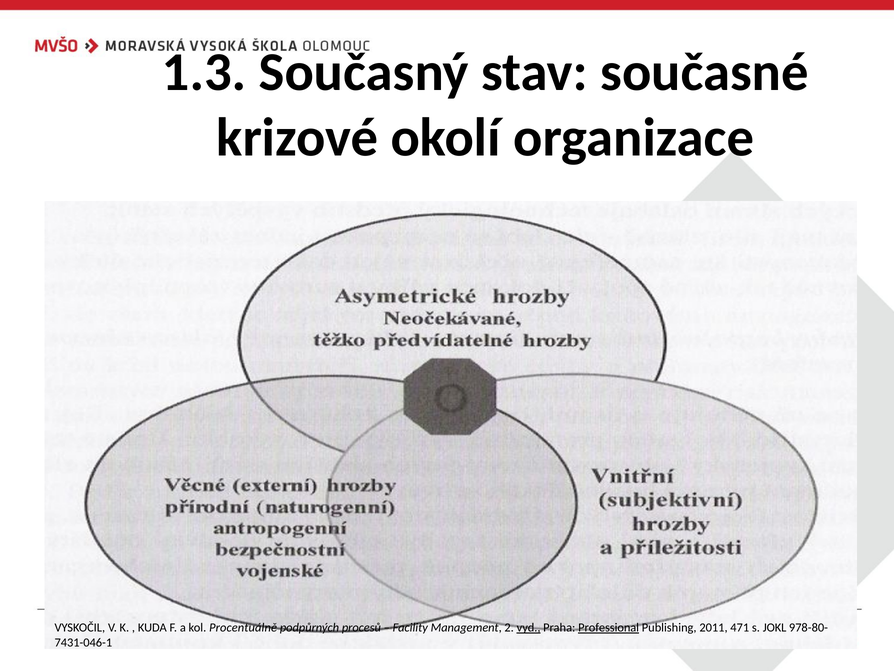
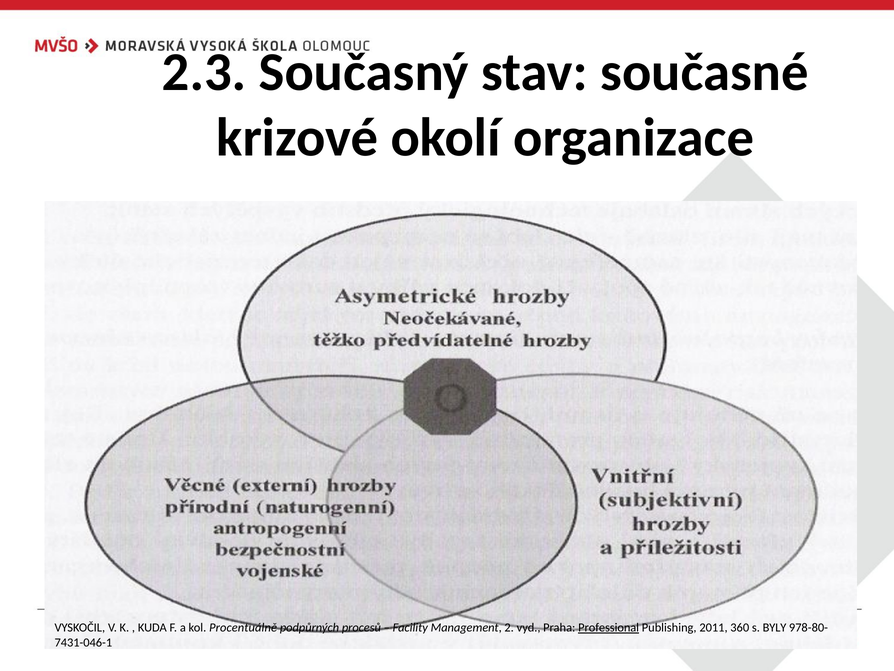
1.3: 1.3 -> 2.3 (204, 72)
vyd underline: present -> none (529, 627)
471: 471 -> 360 (740, 627)
JOKL: JOKL -> BYLY (775, 627)
